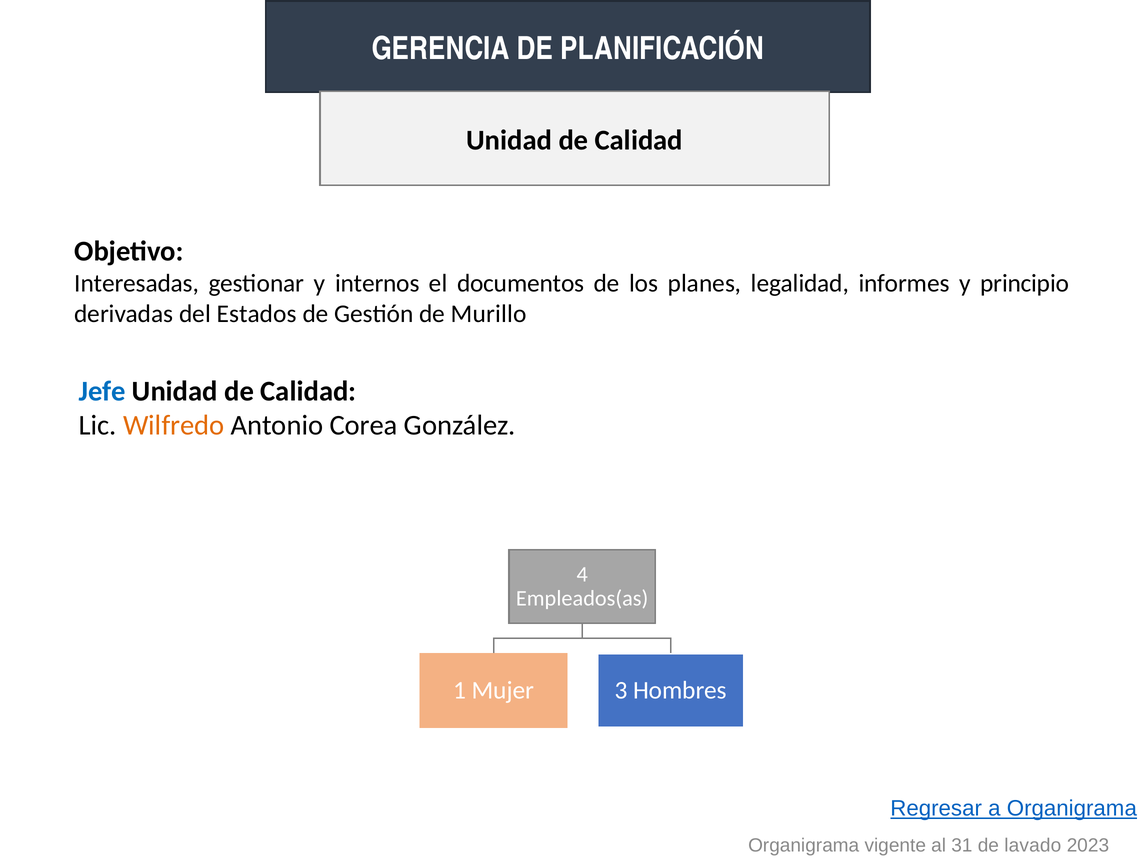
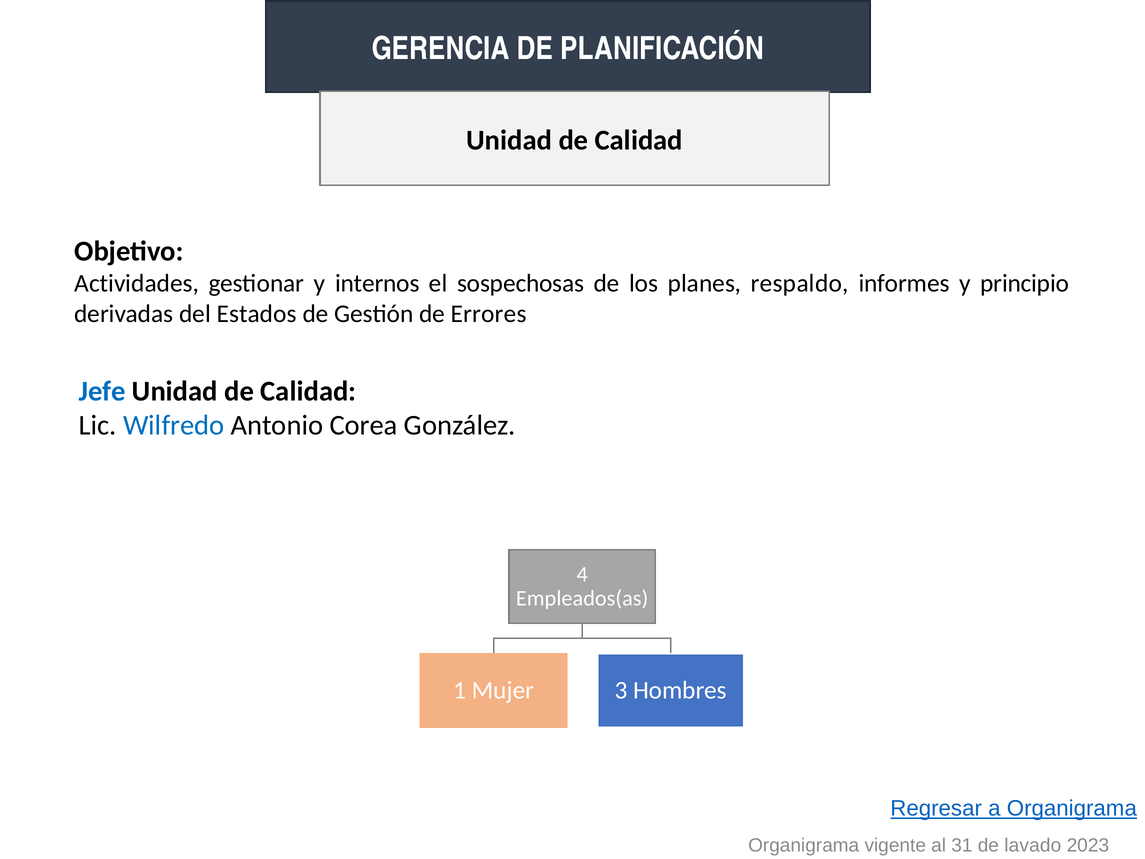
Interesadas: Interesadas -> Actividades (137, 283)
documentos: documentos -> sospechosas (521, 283)
legalidad: legalidad -> respaldo (800, 283)
Murillo: Murillo -> Errores (489, 314)
Wilfredo colour: orange -> blue (174, 425)
